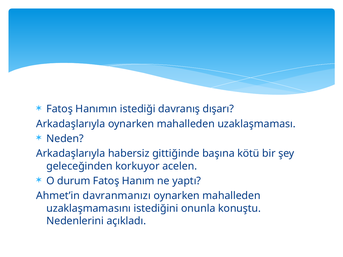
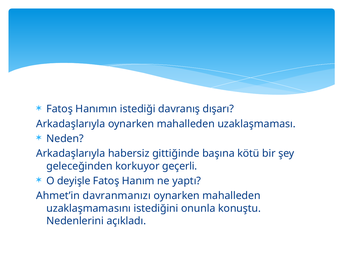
acelen: acelen -> geçerli (180, 166)
durum: durum -> deyişle (74, 181)
